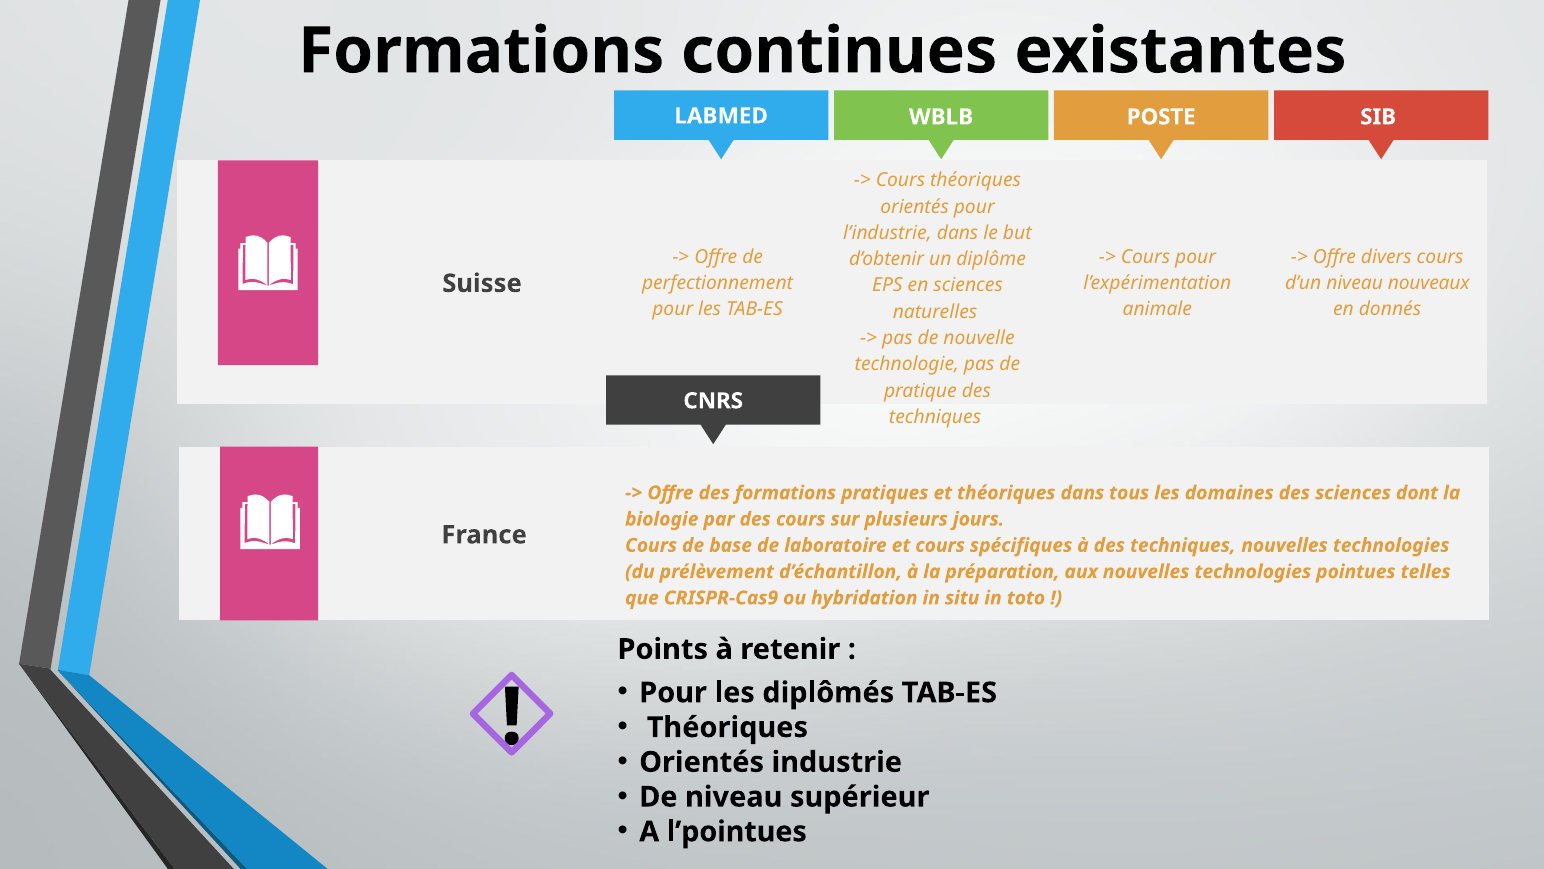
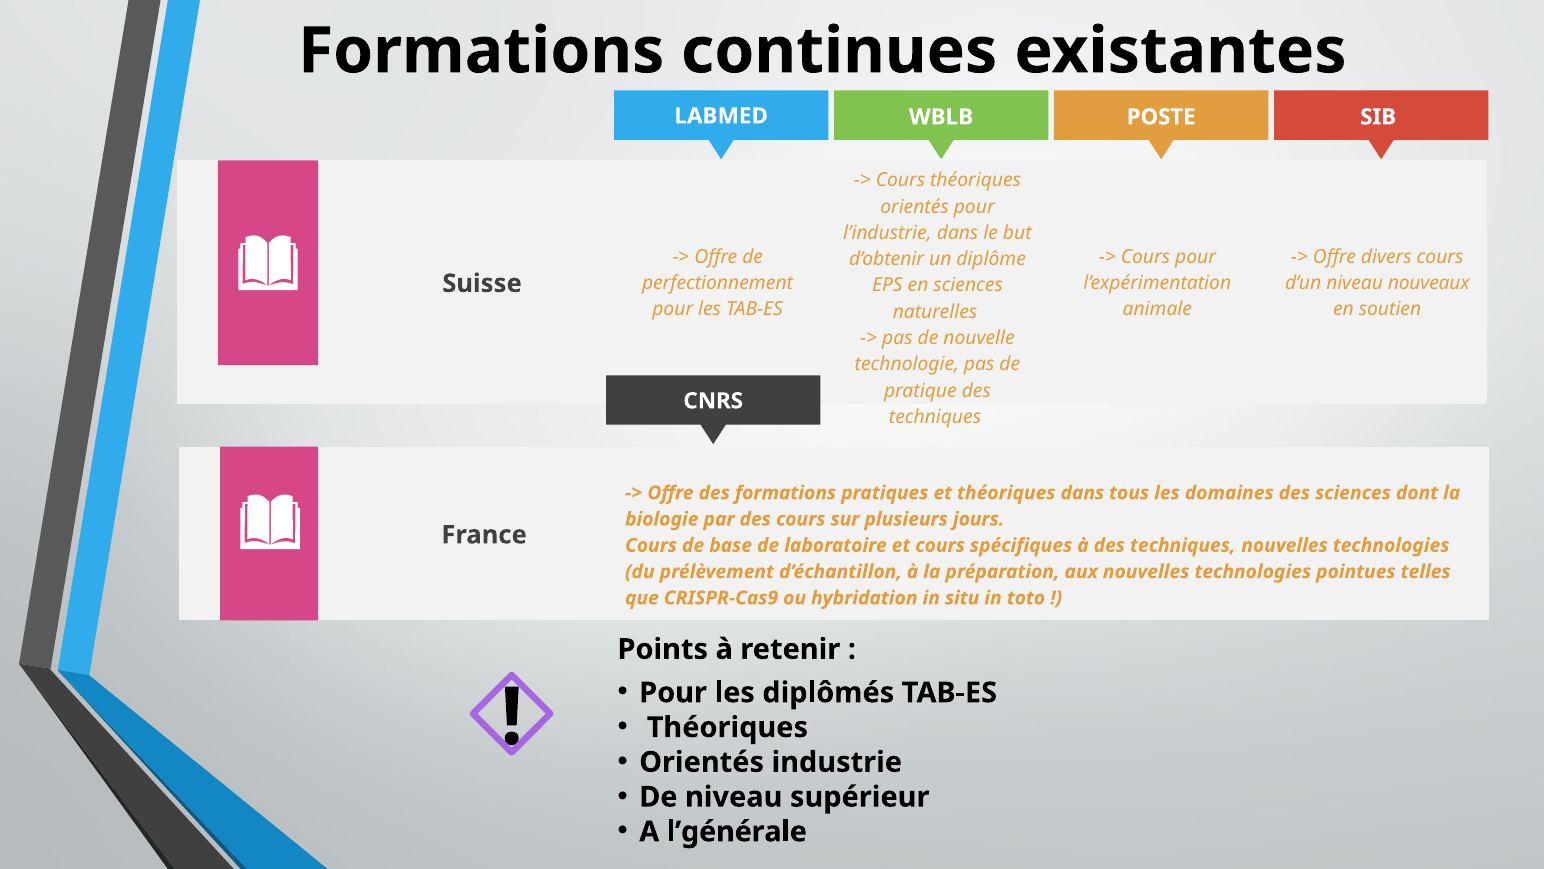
donnés: donnés -> soutien (1390, 309)
l’pointues: l’pointues -> l’générale (737, 831)
